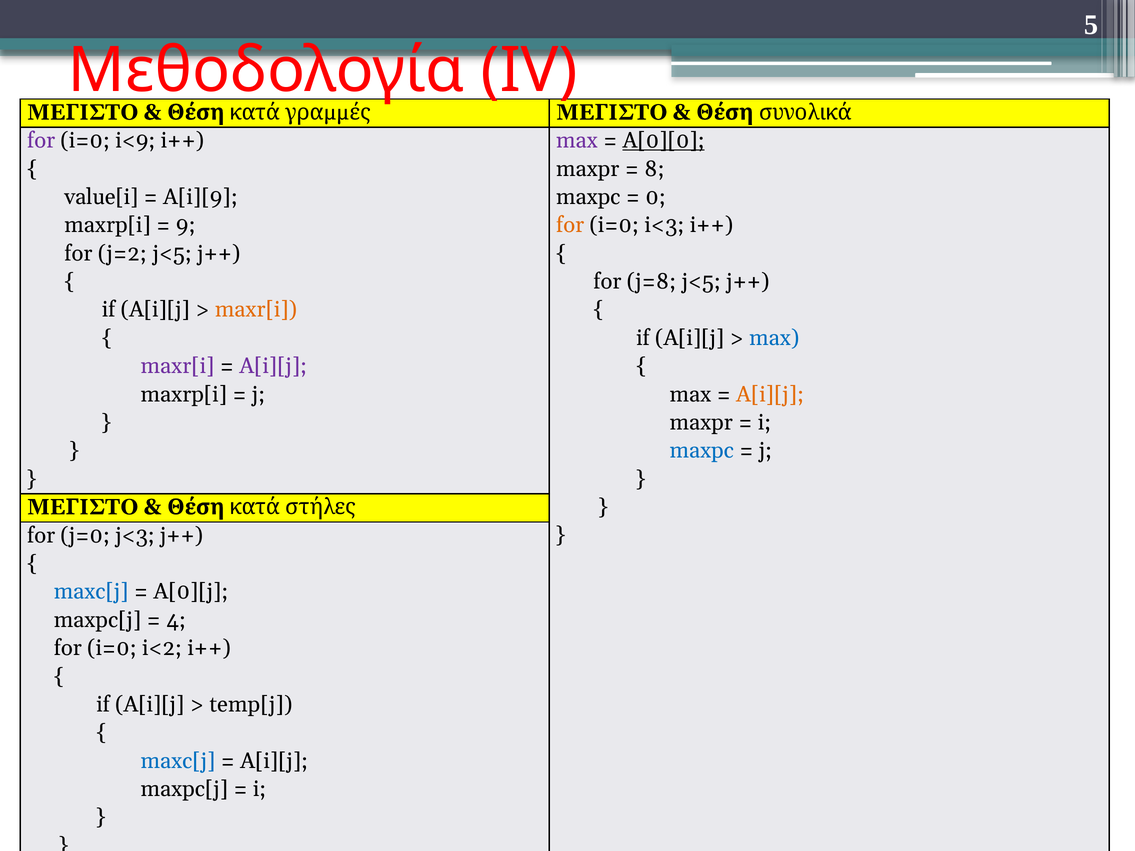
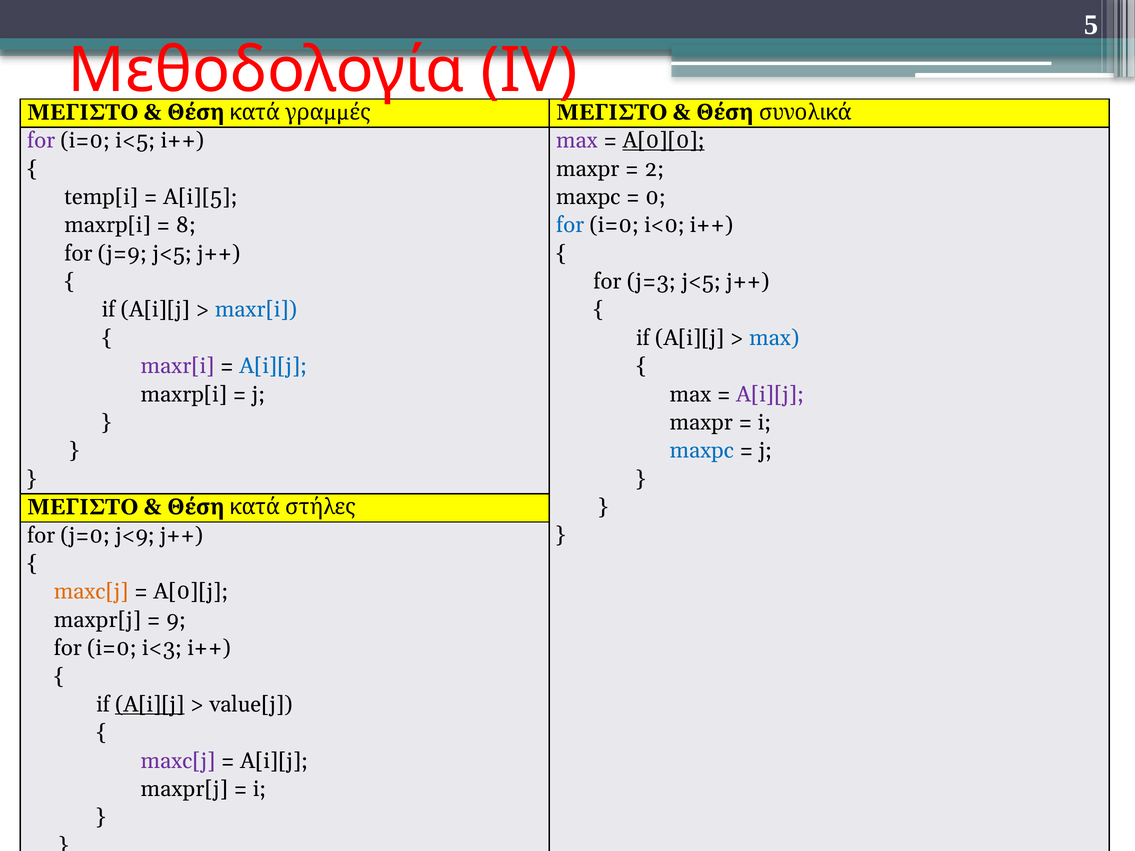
i<9: i<9 -> i<5 (135, 141)
8: 8 -> 2 (655, 169)
value[i: value[i -> temp[i (101, 197)
A[i][9: A[i][9 -> A[i][5 (200, 197)
9: 9 -> 8 (186, 225)
for colour: orange -> blue (570, 225)
i<3: i<3 -> i<0 (664, 225)
j=2: j=2 -> j=9 (122, 253)
j=8: j=8 -> j=3 (651, 282)
maxr[i colour: orange -> blue (256, 310)
A[i][j colour: purple -> blue (273, 366)
A[i][j colour: orange -> purple (770, 394)
j<3: j<3 -> j<9 (135, 535)
maxc[j colour: blue -> orange (91, 592)
maxpc[j: maxpc[j -> maxpr[j (97, 620)
4: 4 -> 9 (176, 620)
i<2: i<2 -> i<3 (162, 648)
A[i][j underline: none -> present (150, 705)
temp[j: temp[j -> value[j (251, 705)
maxc[j colour: blue -> purple (178, 761)
maxpc[j: maxpc[j -> maxpr[j (184, 789)
